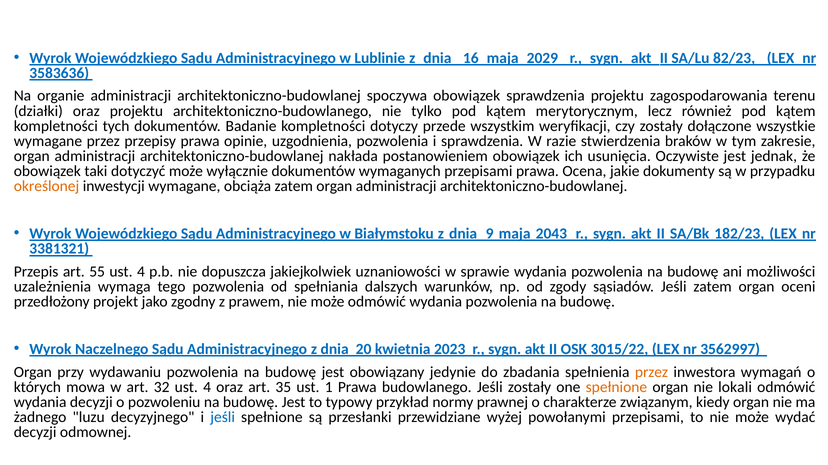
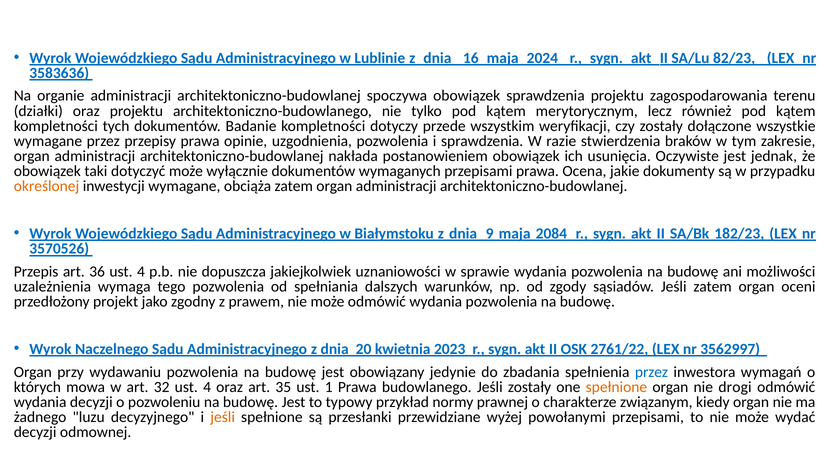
2029: 2029 -> 2024 (542, 58)
2043: 2043 -> 2084 (551, 234)
3381321: 3381321 -> 3570526 (59, 249)
55: 55 -> 36 (97, 272)
3015/22: 3015/22 -> 2761/22 (619, 350)
przez colour: orange -> blue (652, 373)
lokali: lokali -> drogi (735, 388)
jeśli colour: blue -> orange (223, 418)
